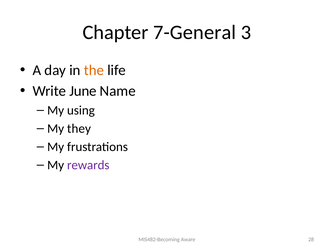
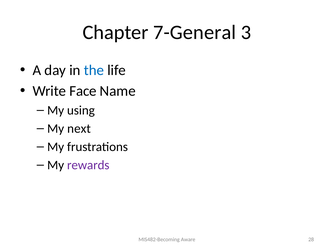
the colour: orange -> blue (94, 70)
June: June -> Face (83, 91)
they: they -> next (79, 128)
